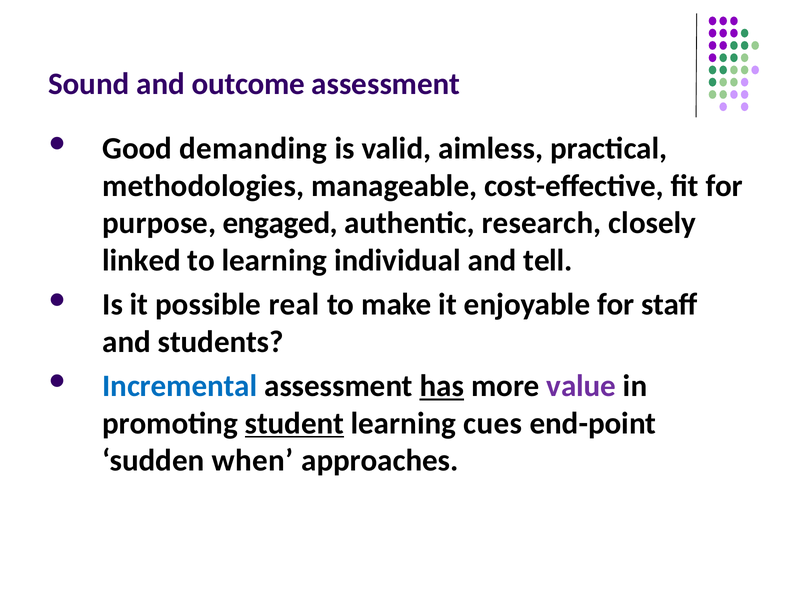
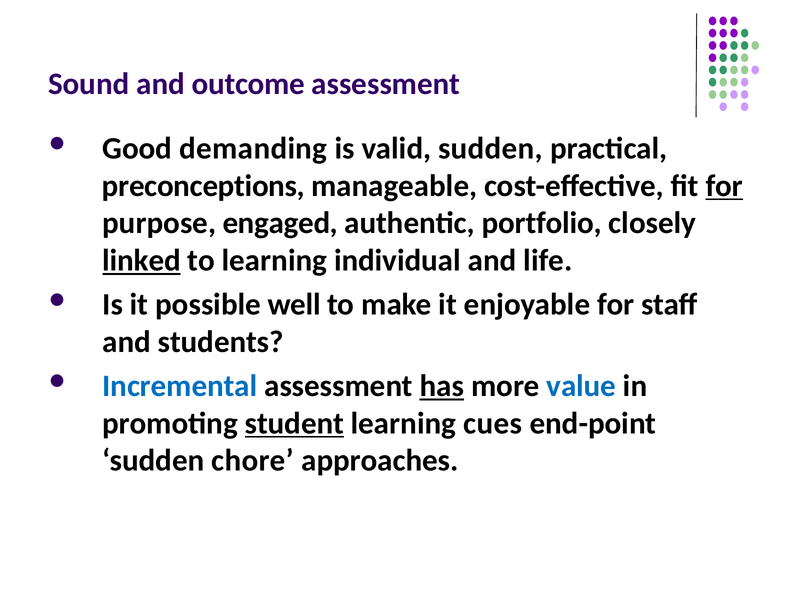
valid aimless: aimless -> sudden (490, 148)
methodologies: methodologies -> preconceptions (203, 186)
for underline: none -> present (724, 186)
research: research -> portfolio (542, 223)
linked underline: none -> present (142, 261)
tell: tell -> life (548, 261)
real: real -> well (294, 305)
value colour: purple -> blue (581, 386)
when: when -> chore (253, 461)
